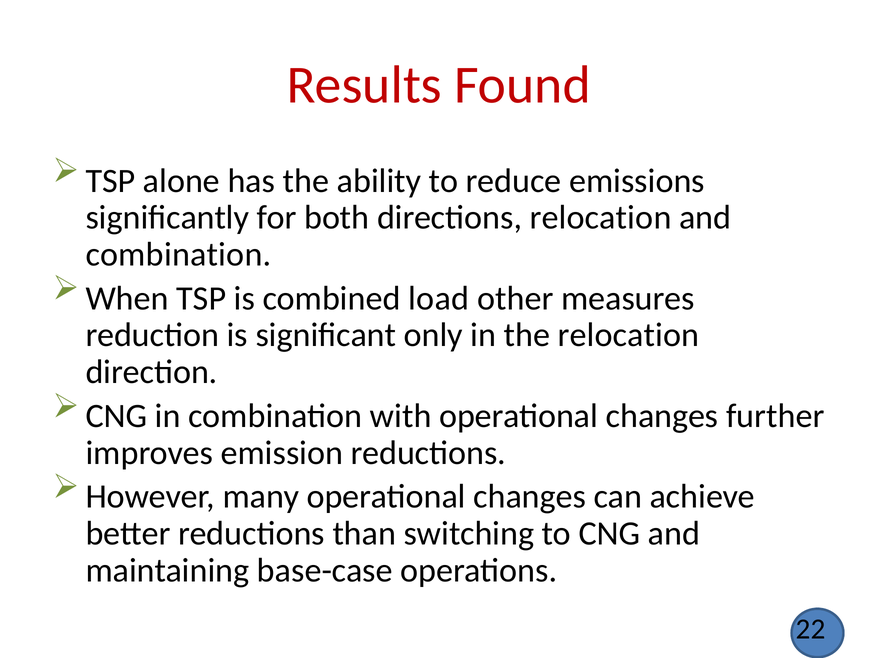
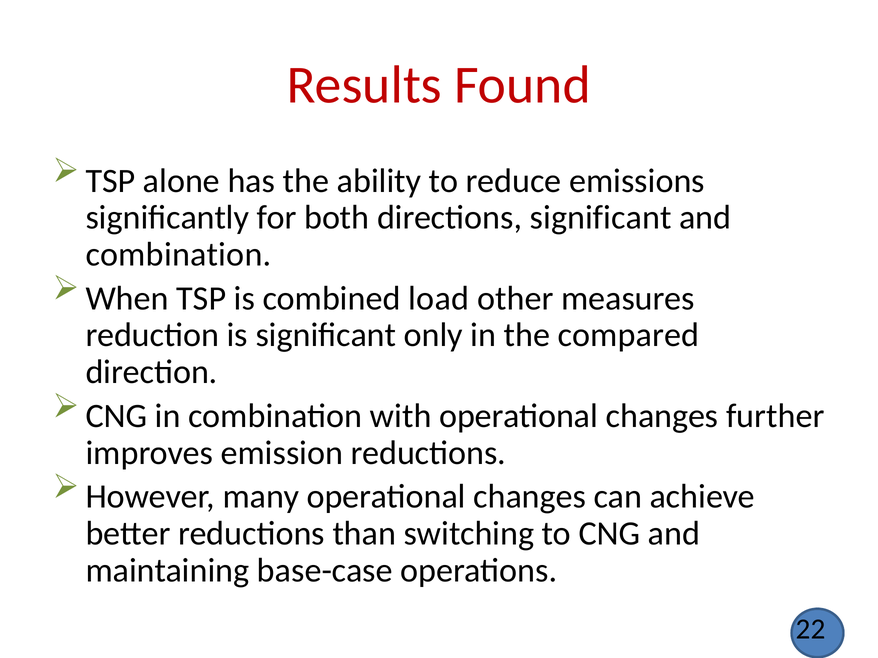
directions relocation: relocation -> significant (601, 218)
the relocation: relocation -> compared (629, 335)
